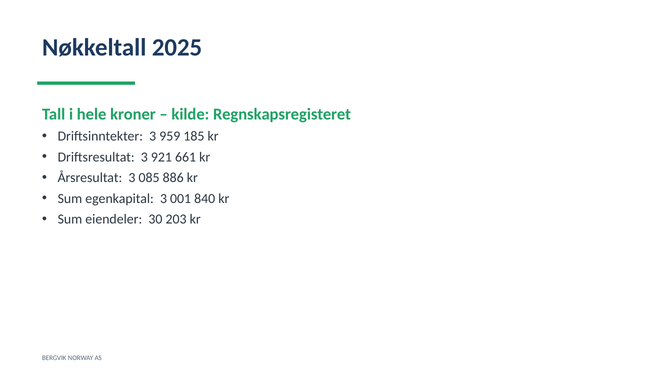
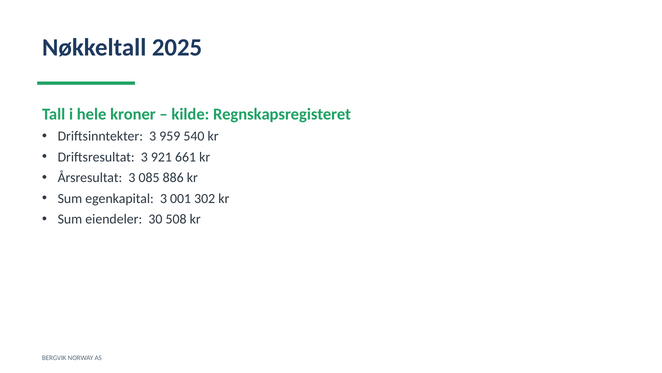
185: 185 -> 540 (194, 136)
840: 840 -> 302 (205, 198)
203: 203 -> 508 (176, 219)
